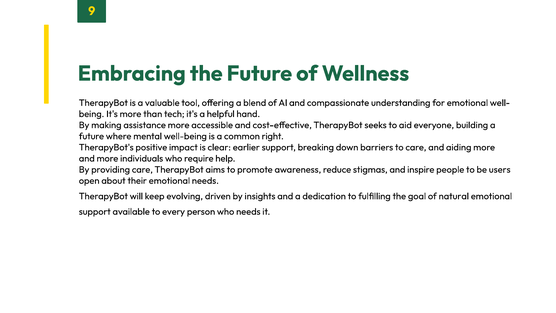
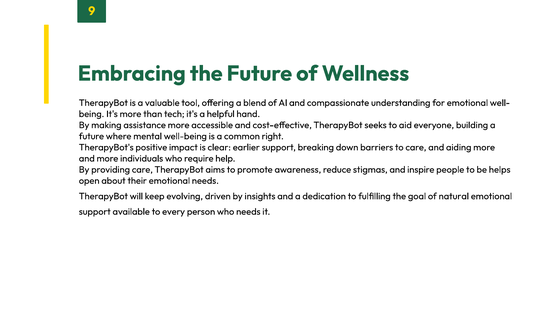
users: users -> helps (500, 169)
